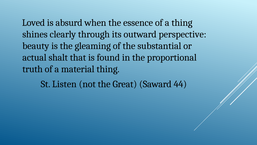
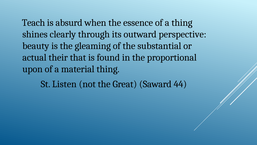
Loved: Loved -> Teach (33, 23)
shalt: shalt -> their (58, 57)
truth: truth -> upon (33, 69)
